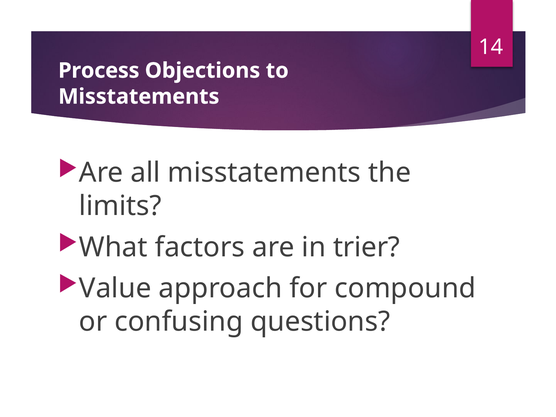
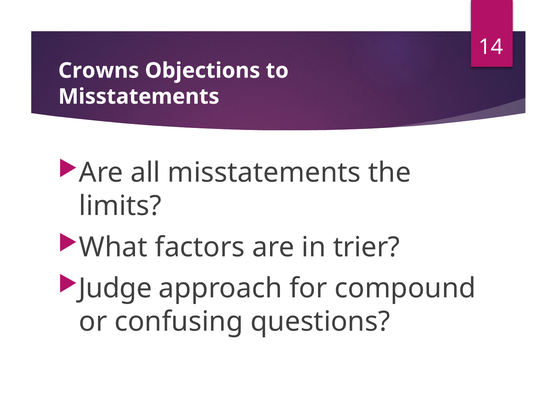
Process: Process -> Crowns (99, 71)
Value: Value -> Judge (115, 288)
